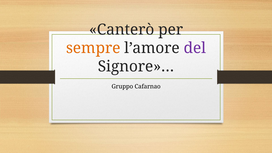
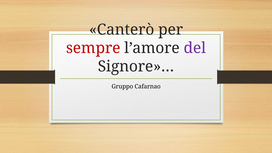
sempre colour: orange -> red (93, 48)
